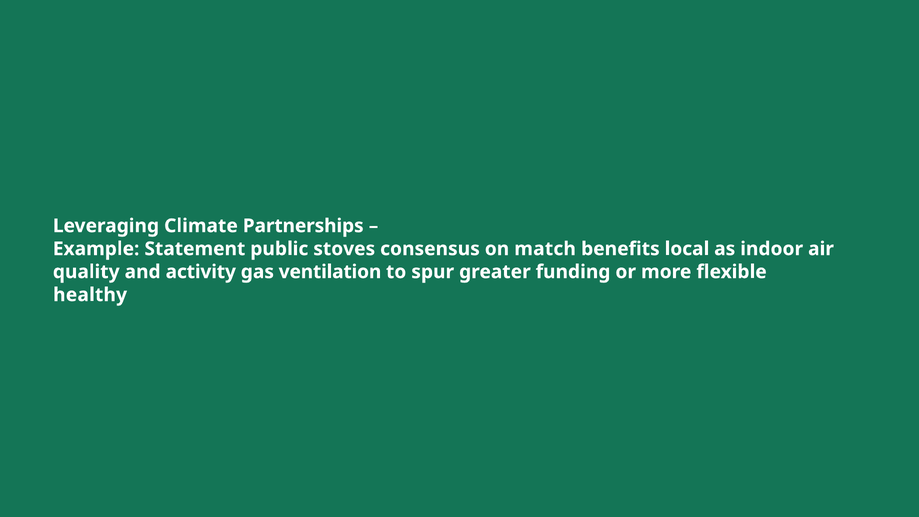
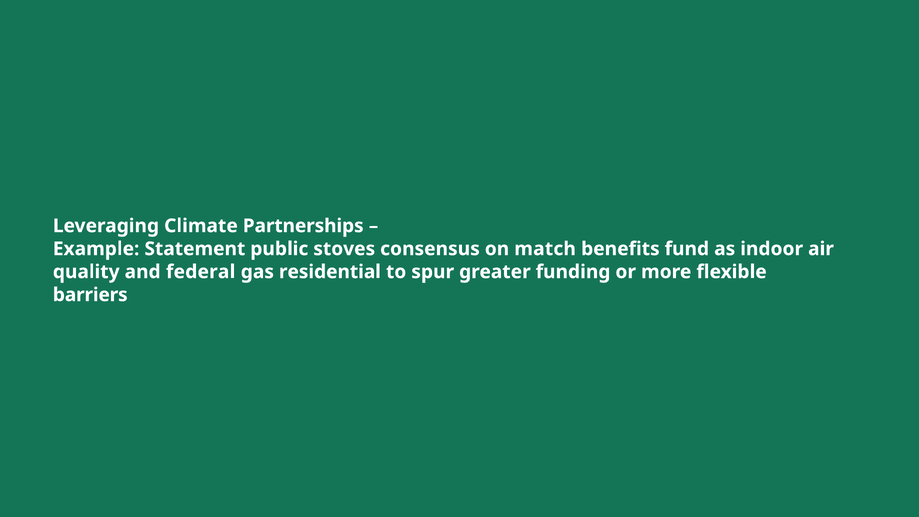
local: local -> fund (687, 249)
activity: activity -> federal (201, 272)
ventilation: ventilation -> residential (330, 272)
healthy: healthy -> barriers (90, 295)
